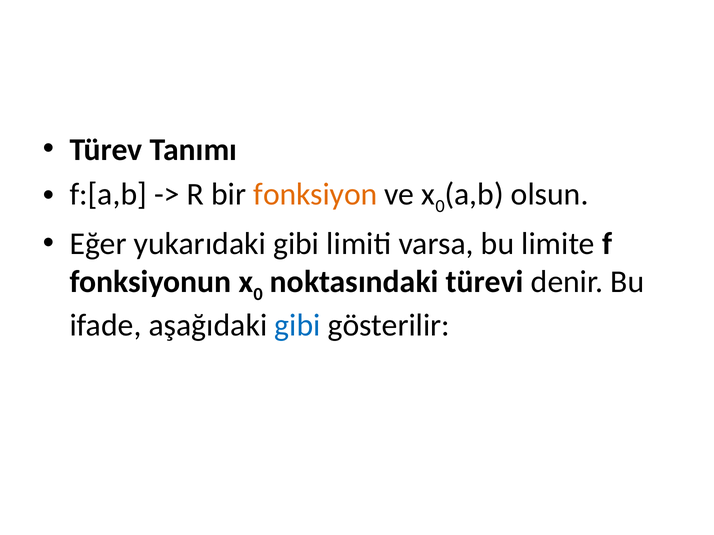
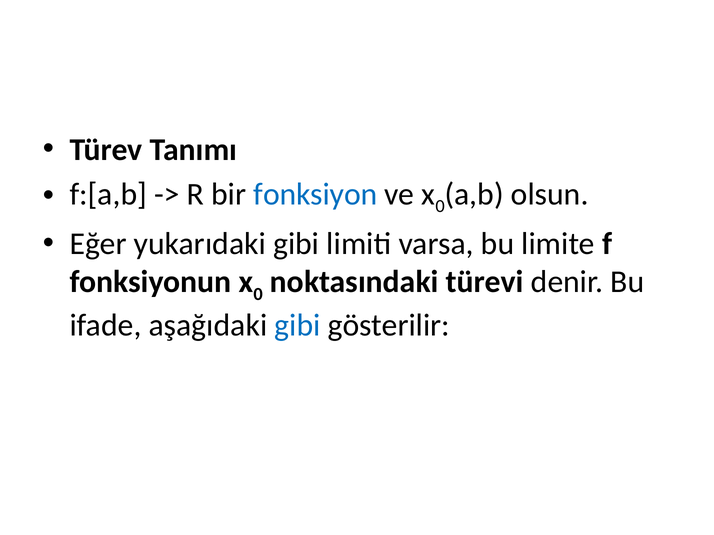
fonksiyon colour: orange -> blue (315, 194)
